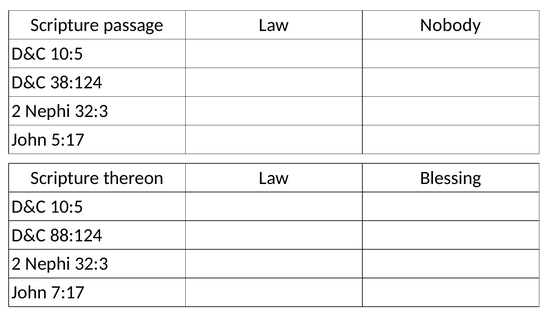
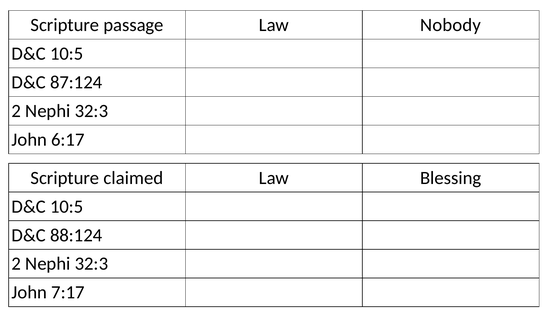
38:124: 38:124 -> 87:124 (76, 82)
5:17: 5:17 -> 6:17 (68, 140)
thereon: thereon -> claimed (133, 178)
